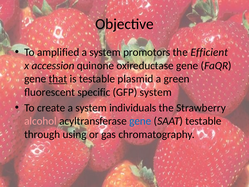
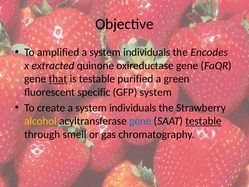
promotors: promotors -> individuals (147, 52)
Efficient: Efficient -> Encodes (209, 52)
accession: accession -> extracted (53, 66)
plasmid: plasmid -> purified (135, 79)
alcohol colour: pink -> yellow (41, 121)
testable underline: none -> present (203, 121)
using: using -> smell (75, 134)
